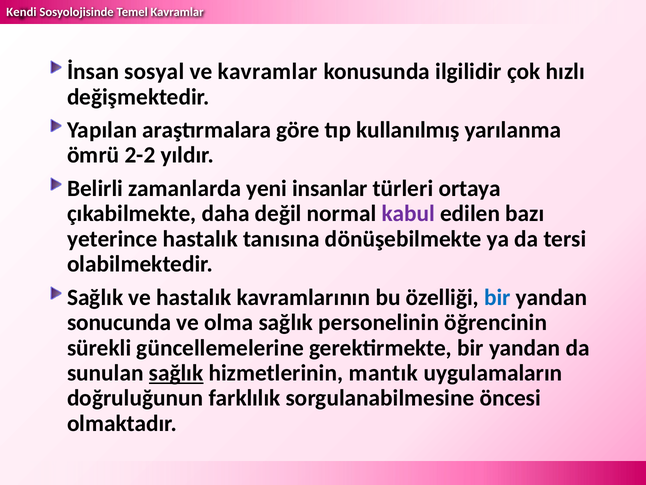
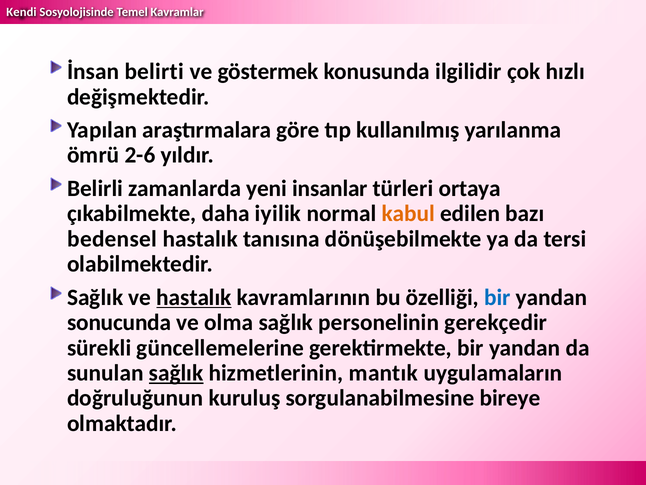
sosyal: sosyal -> belirti (154, 72)
ve kavramlar: kavramlar -> göstermek (268, 72)
2-2: 2-2 -> 2-6 (140, 155)
değil: değil -> iyilik (278, 214)
kabul colour: purple -> orange (408, 214)
yeterince: yeterince -> bedensel (112, 239)
hastalık underline: none -> present (194, 297)
öğrencinin: öğrencinin -> gerekçedir (496, 322)
farklılık: farklılık -> kuruluş (244, 398)
öncesi: öncesi -> bireye (510, 398)
